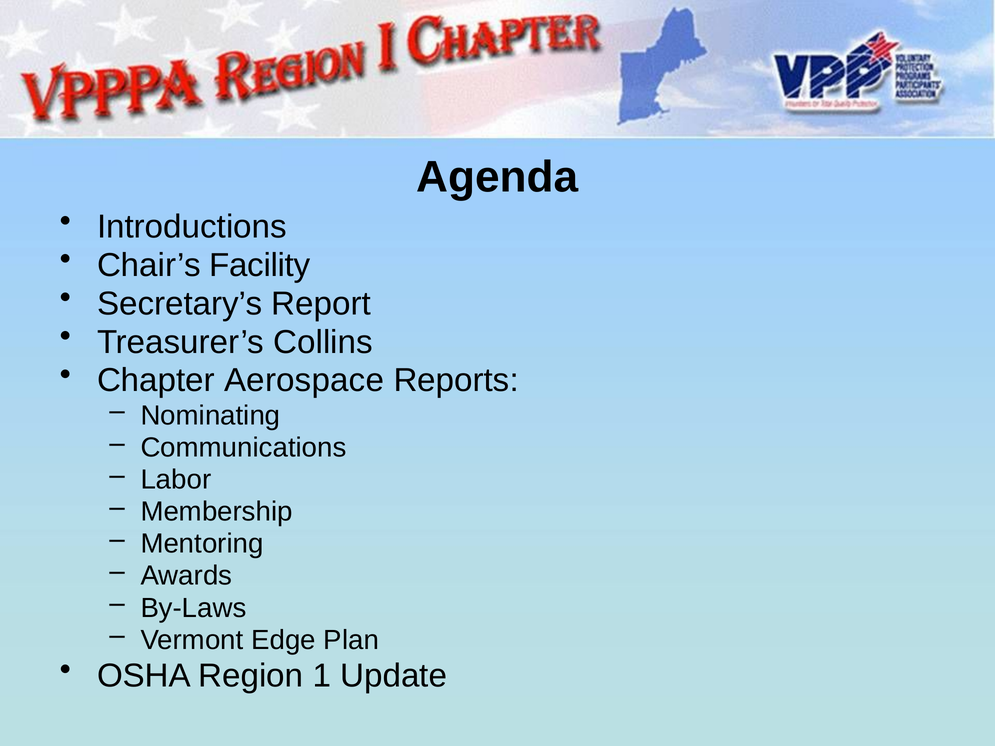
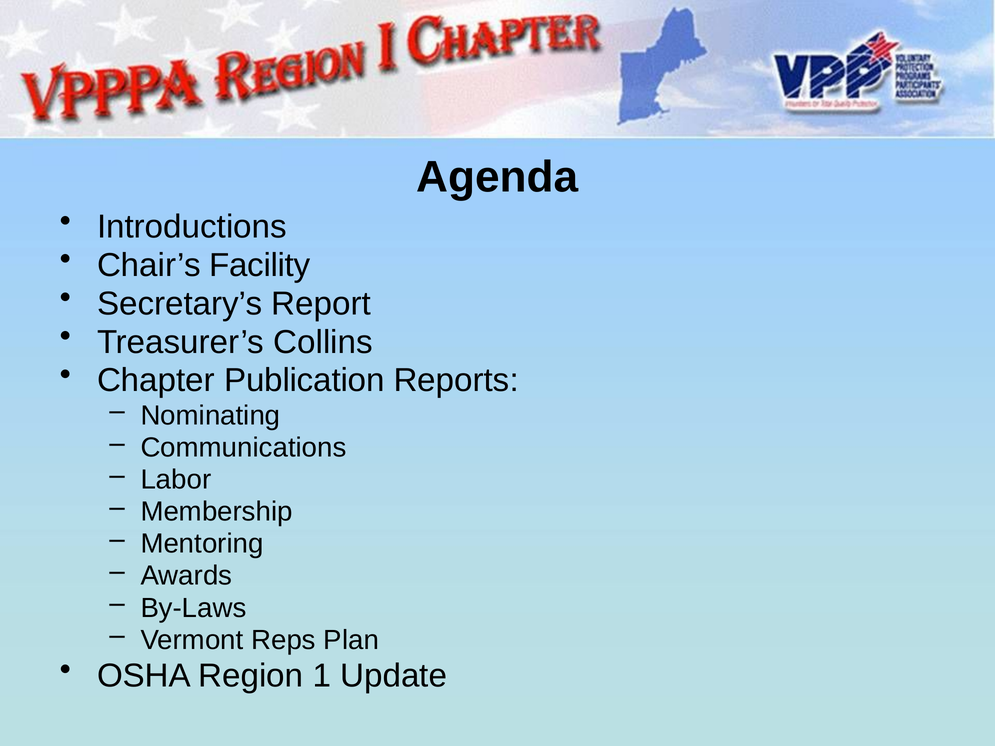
Aerospace: Aerospace -> Publication (304, 381)
Edge: Edge -> Reps (284, 640)
